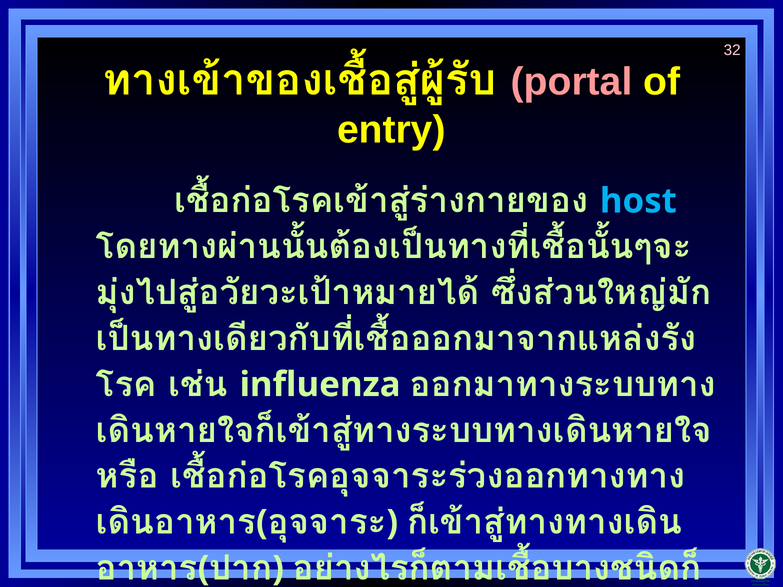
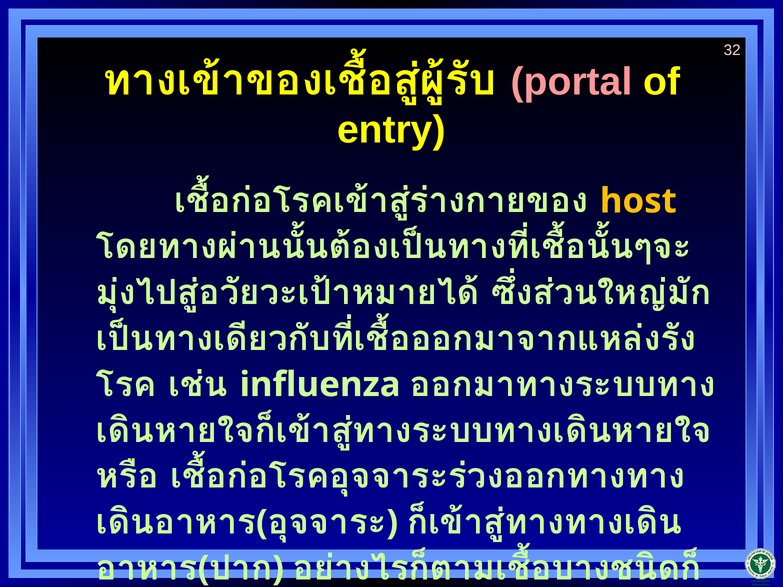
host colour: light blue -> yellow (638, 201)
